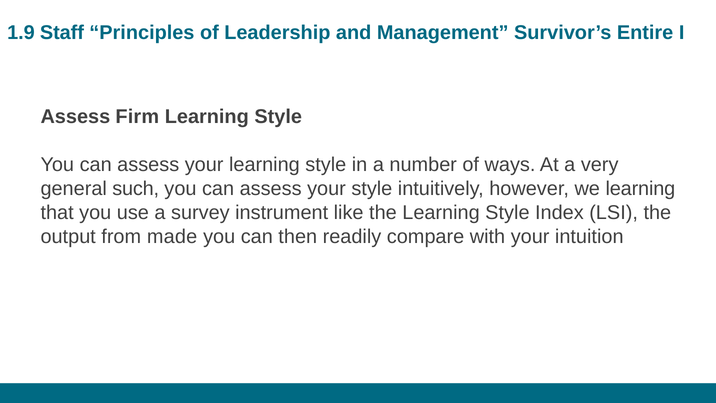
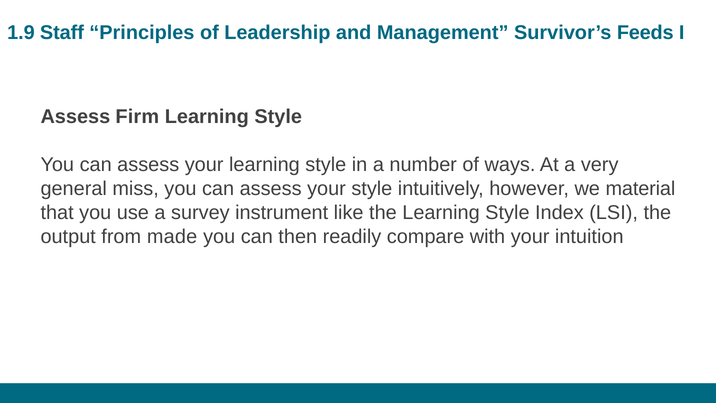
Entire: Entire -> Feeds (645, 33)
such: such -> miss (136, 189)
we learning: learning -> material (640, 189)
